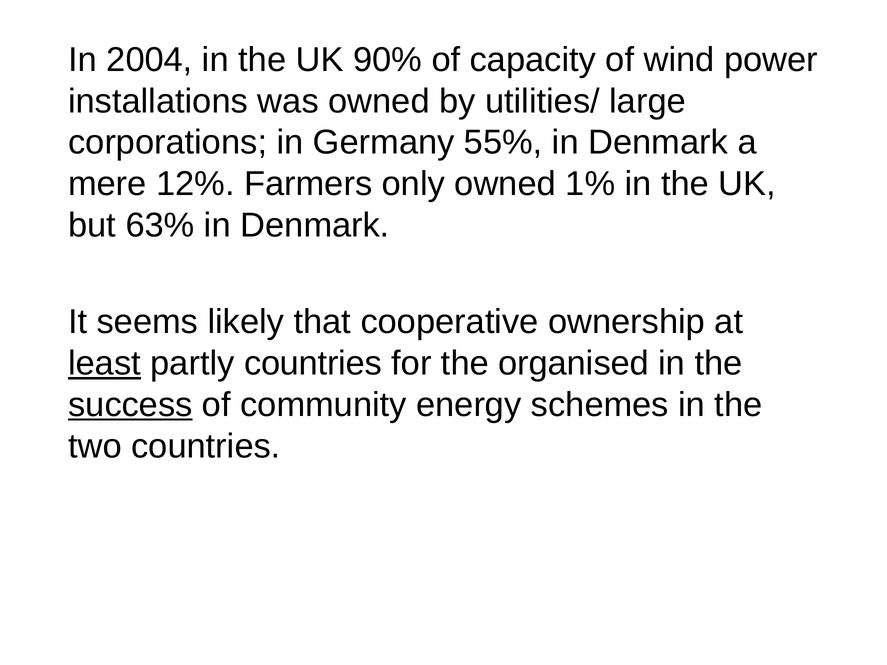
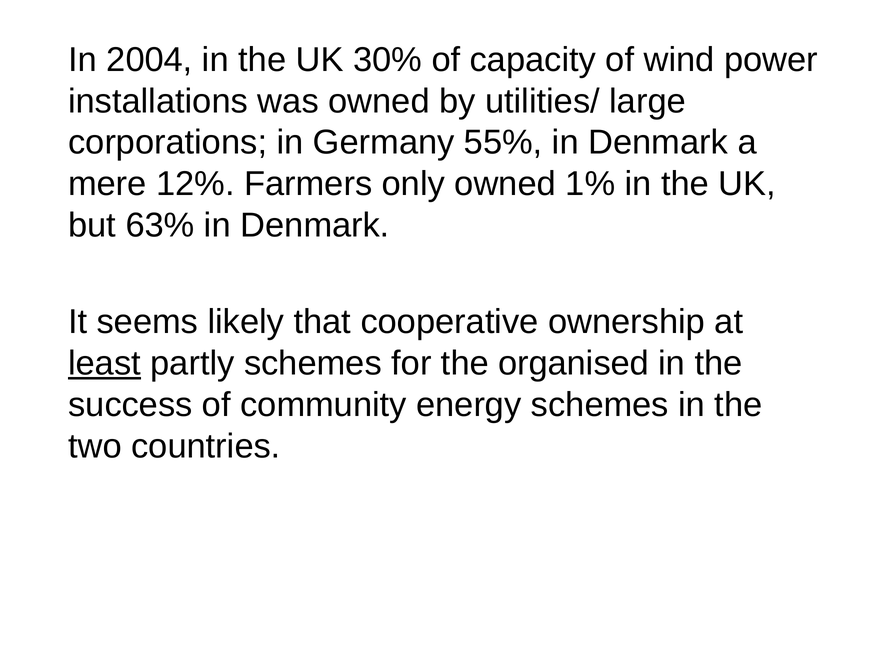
90%: 90% -> 30% (388, 60)
partly countries: countries -> schemes (313, 364)
success underline: present -> none (130, 405)
